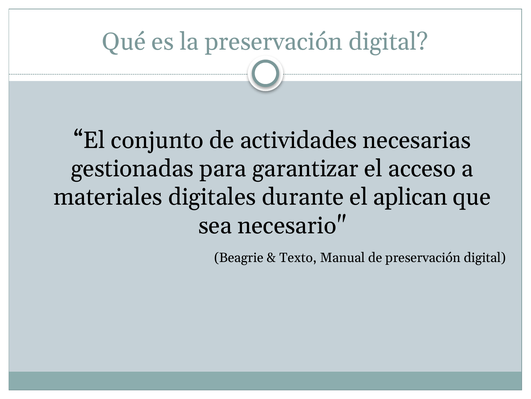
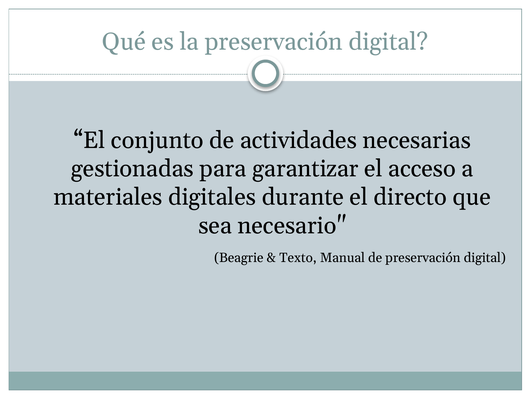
aplican: aplican -> directo (410, 197)
